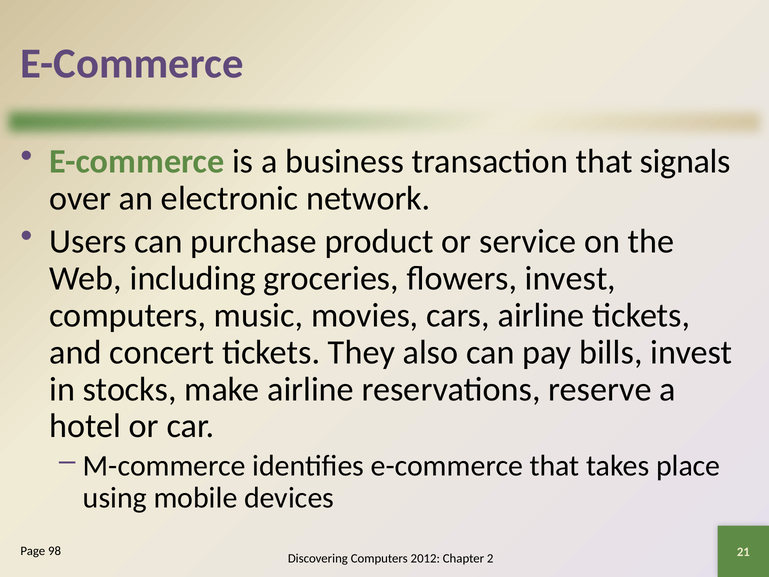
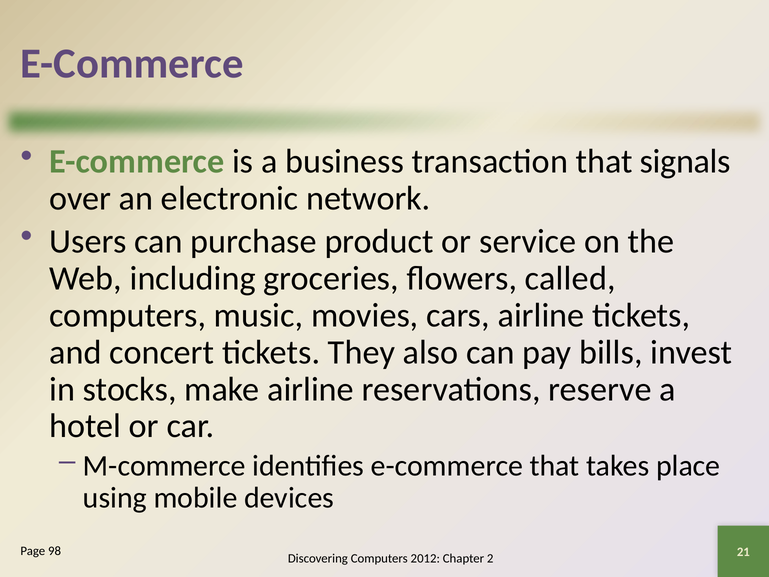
flowers invest: invest -> called (570, 278)
